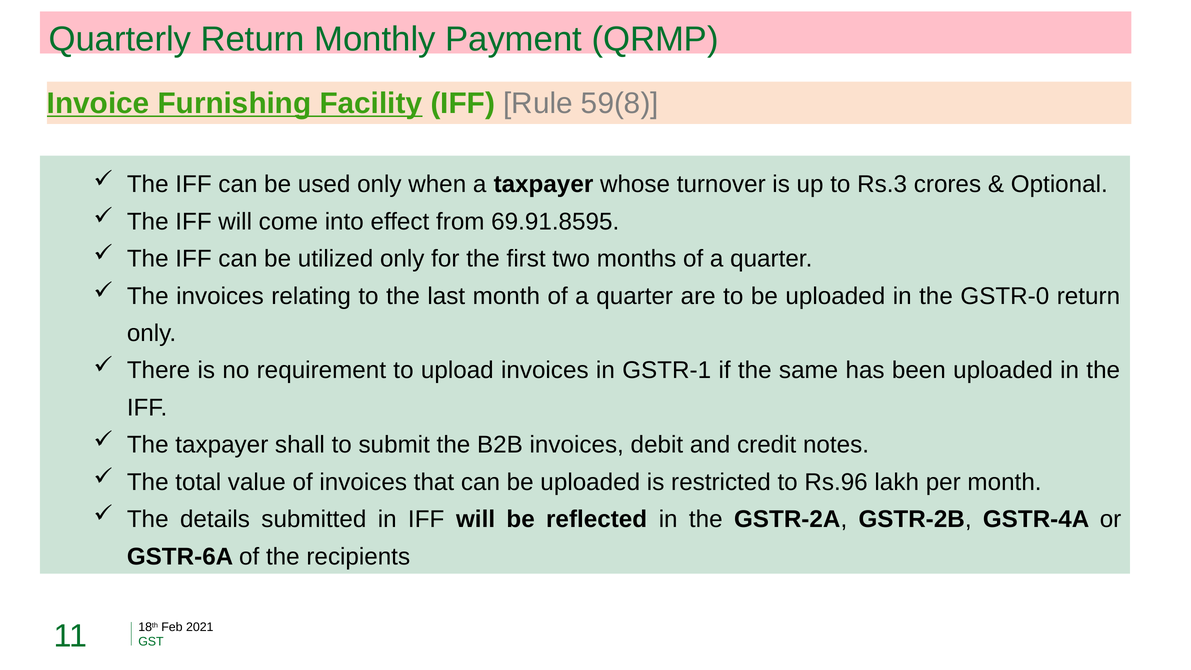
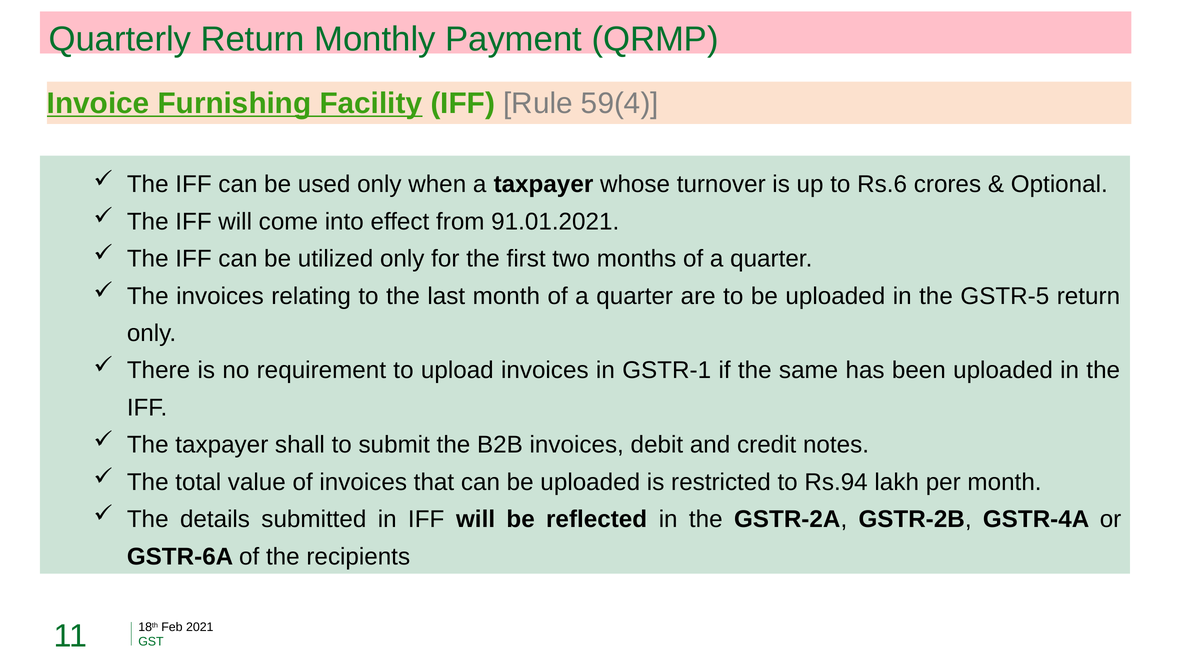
59(8: 59(8 -> 59(4 (620, 103)
Rs.3: Rs.3 -> Rs.6 (882, 184)
69.91.8595: 69.91.8595 -> 91.01.2021 (555, 222)
GSTR-0: GSTR-0 -> GSTR-5 (1005, 296)
Rs.96: Rs.96 -> Rs.94 (836, 482)
